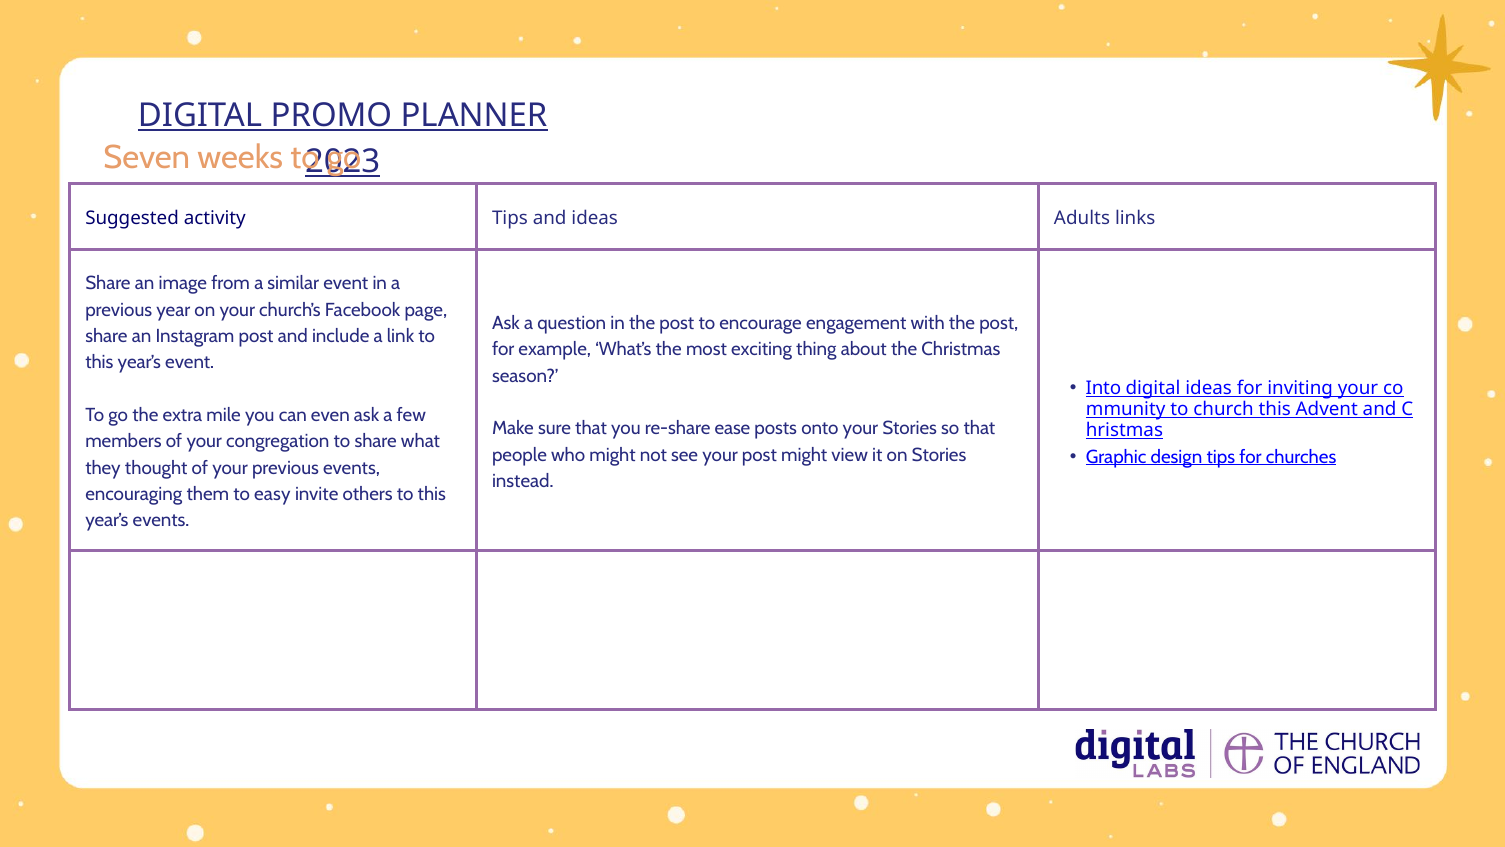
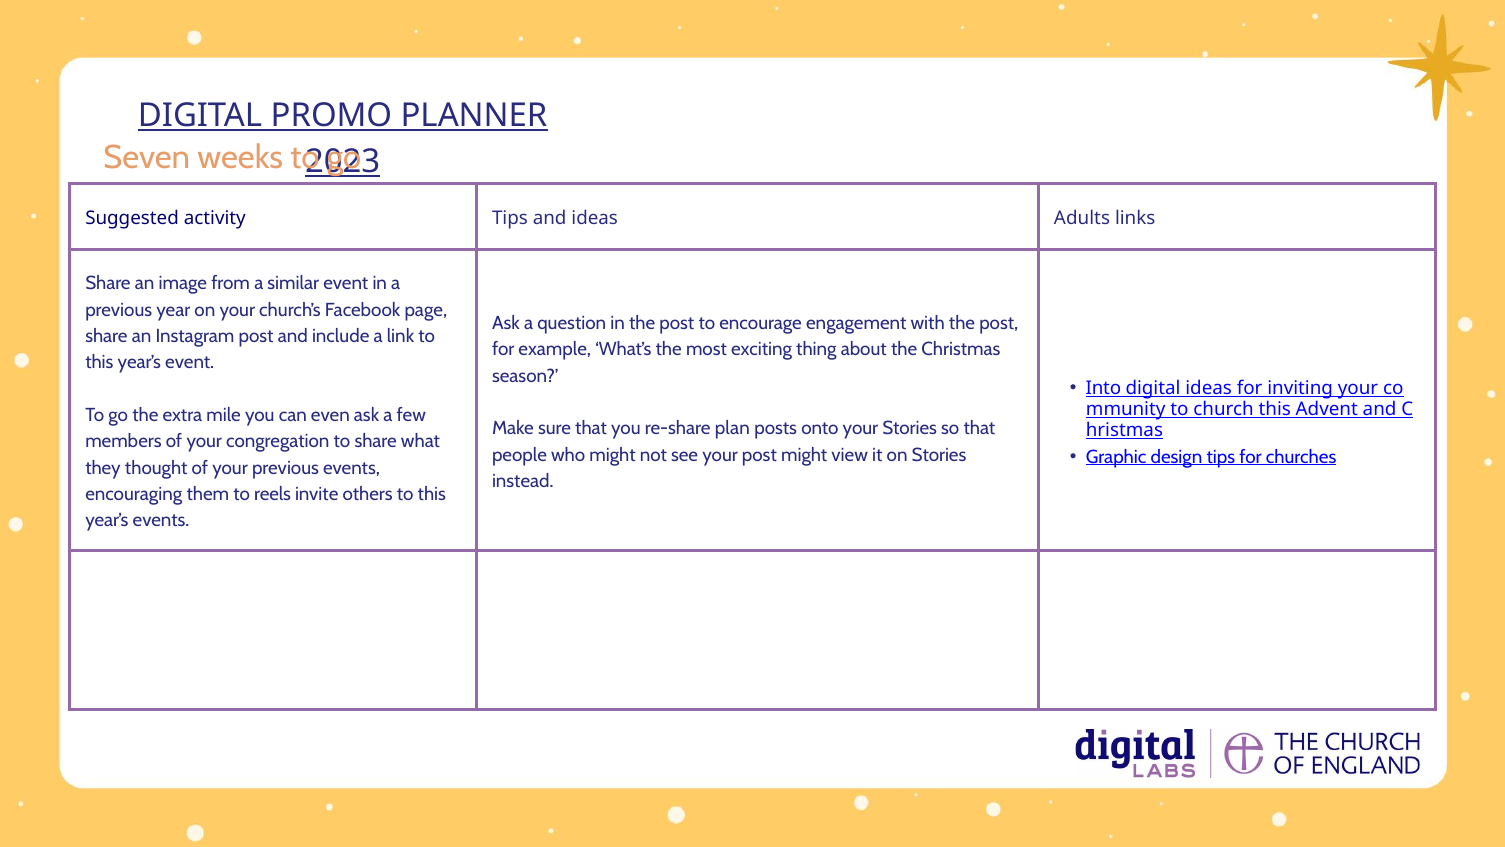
ease: ease -> plan (732, 428)
easy: easy -> reels (273, 494)
